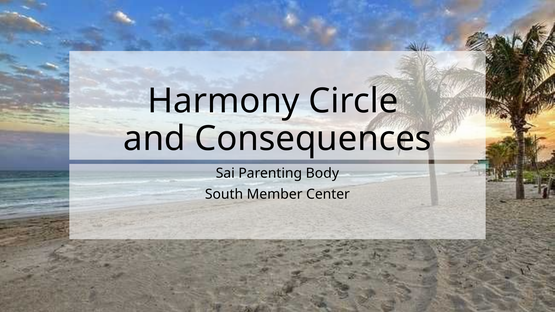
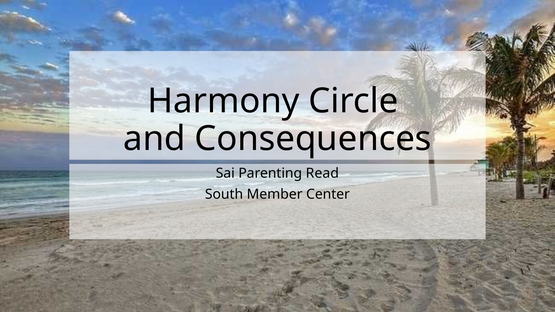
Body: Body -> Read (322, 173)
